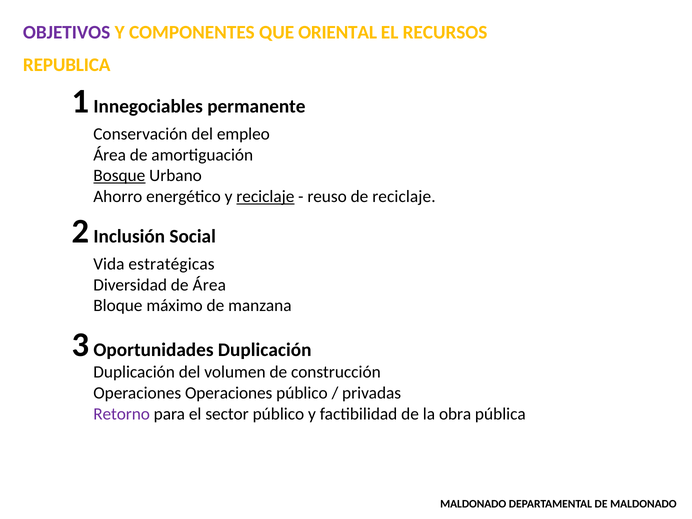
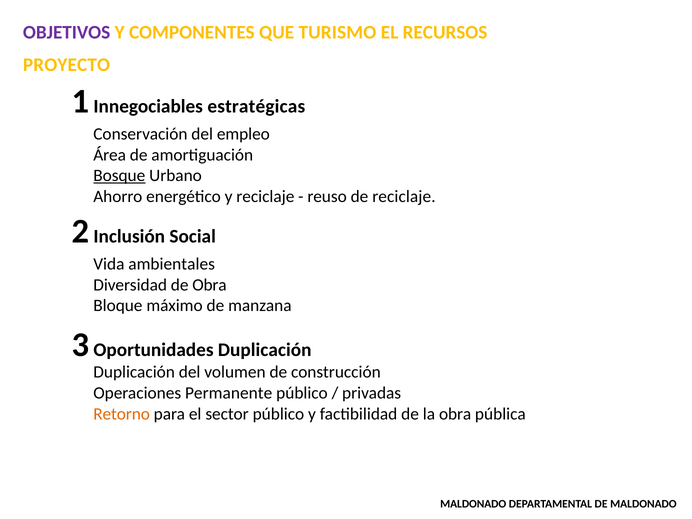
ORIENTAL: ORIENTAL -> TURISMO (337, 33)
REPUBLICA: REPUBLICA -> PROYECTO (67, 65)
permanente: permanente -> estratégicas (256, 106)
reciclaje underline: present -> none (265, 196)
estratégicas: estratégicas -> ambientales (172, 264)
de Área: Área -> Obra (209, 285)
Operaciones Operaciones: Operaciones -> Permanente (229, 393)
Retorno colour: purple -> orange (122, 414)
